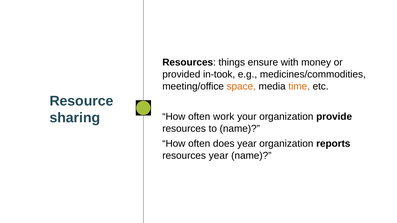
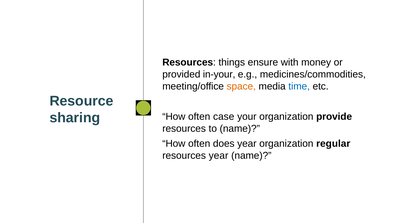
in-took: in-took -> in-your (219, 74)
time colour: orange -> blue (299, 86)
work: work -> case (224, 117)
reports: reports -> regular (333, 144)
